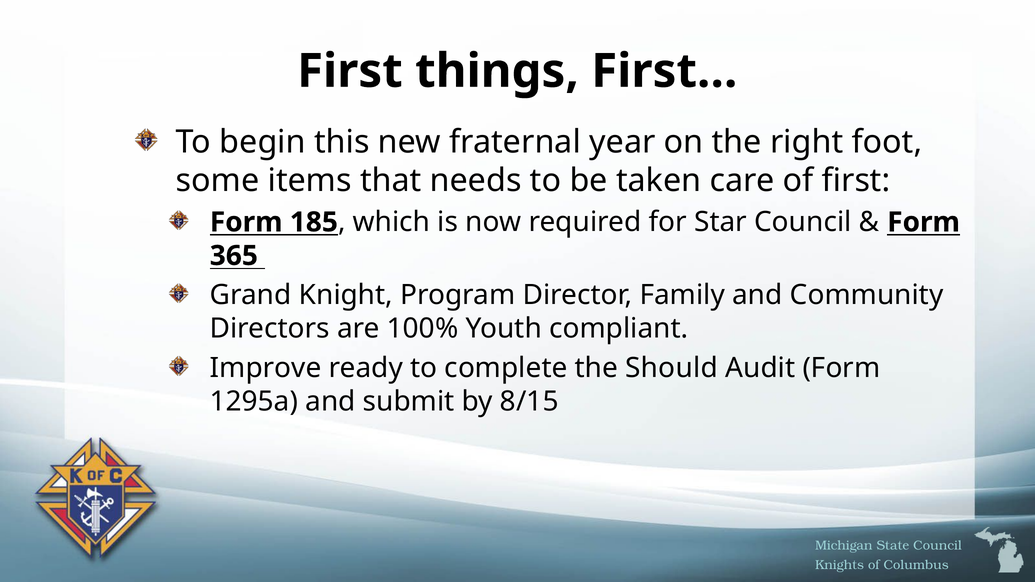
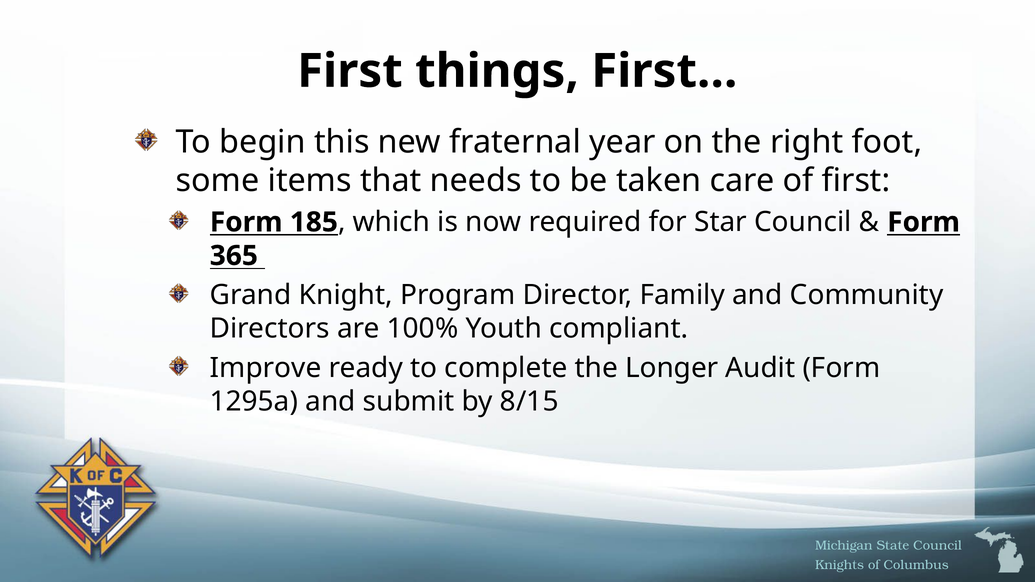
Should: Should -> Longer (672, 368)
